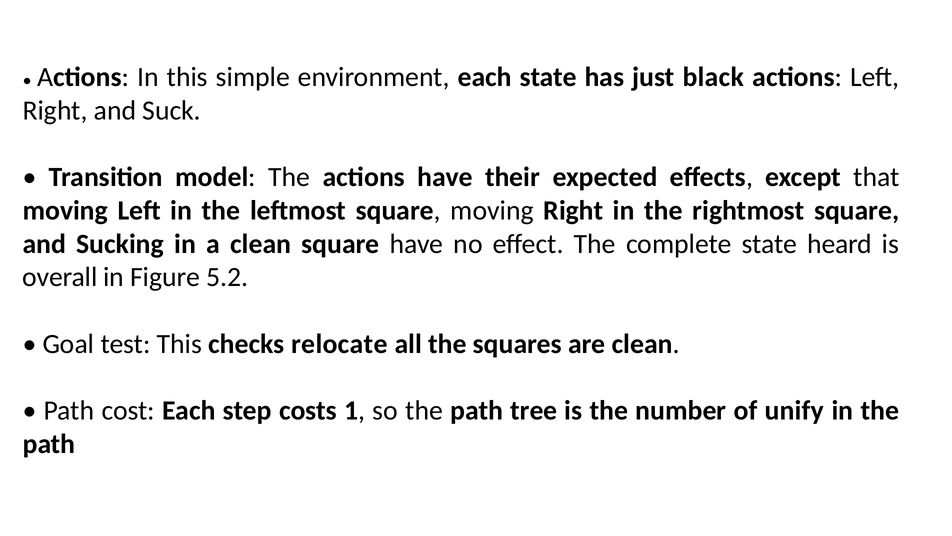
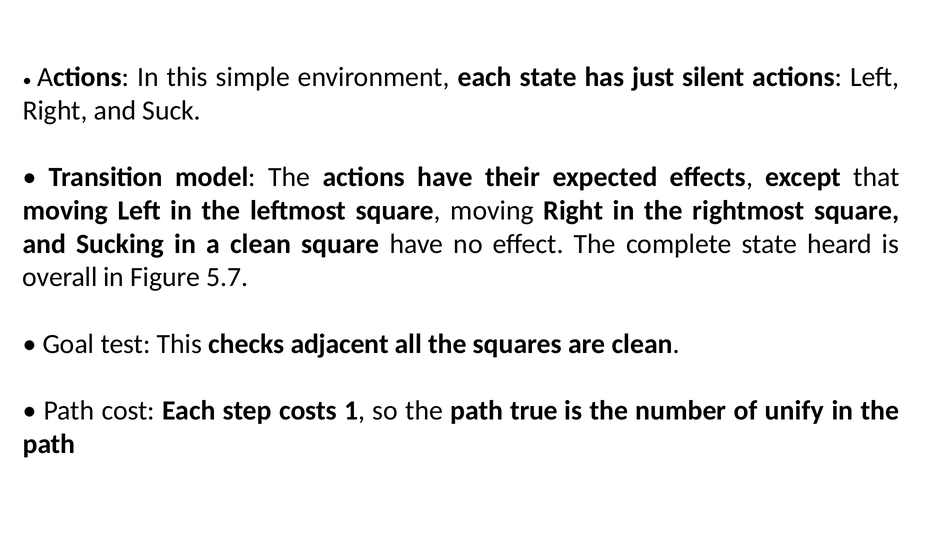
black: black -> silent (714, 77)
5.2: 5.2 -> 5.7 (227, 277)
relocate: relocate -> adjacent (340, 344)
tree: tree -> true (534, 410)
